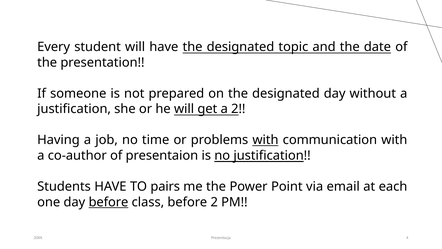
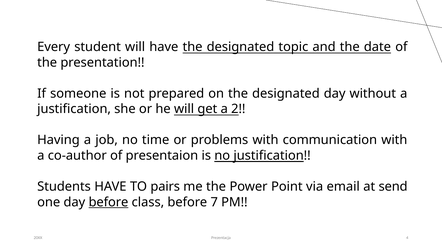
with underline: present -> none (265, 140)
each: each -> send (393, 186)
before 2: 2 -> 7 (214, 202)
